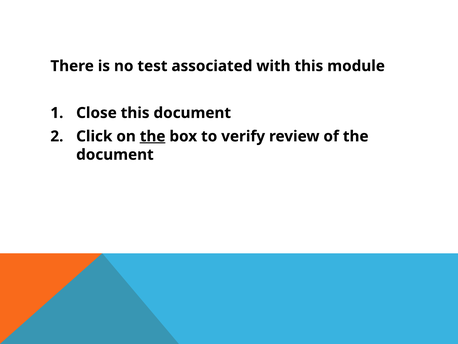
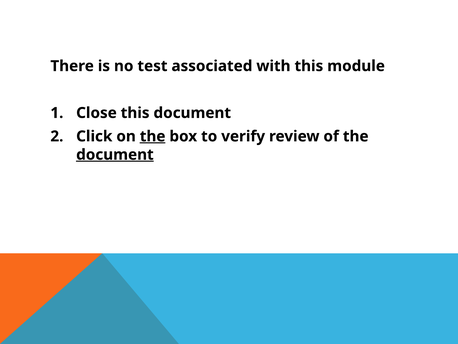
document underline: none -> present (115, 154)
